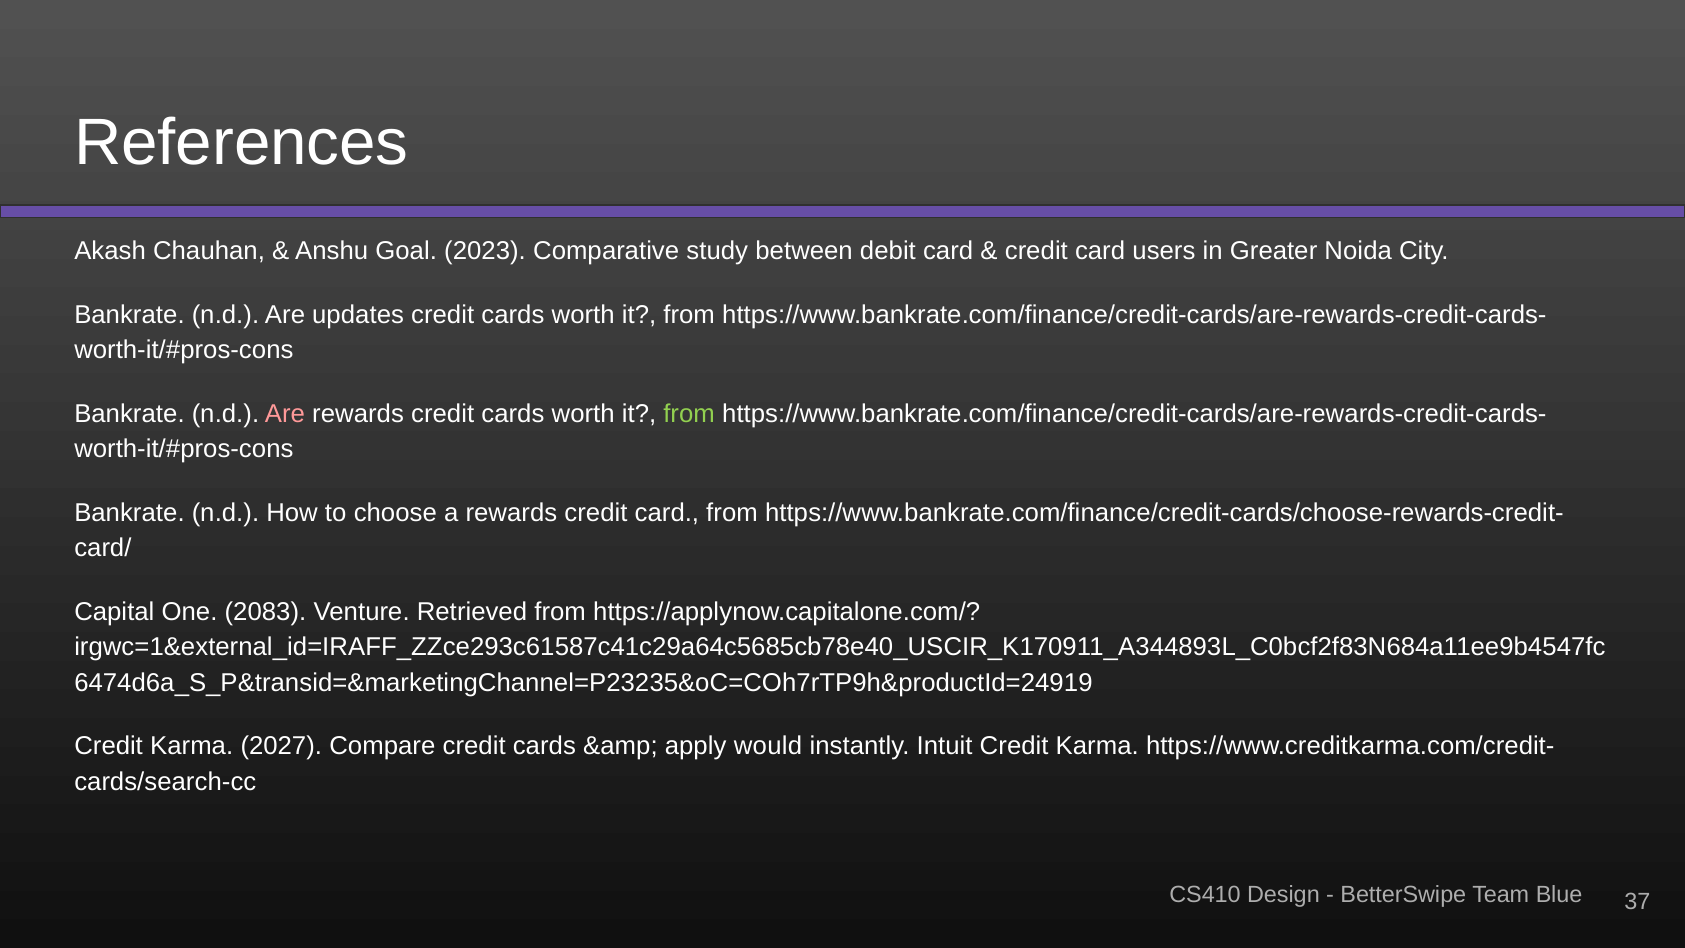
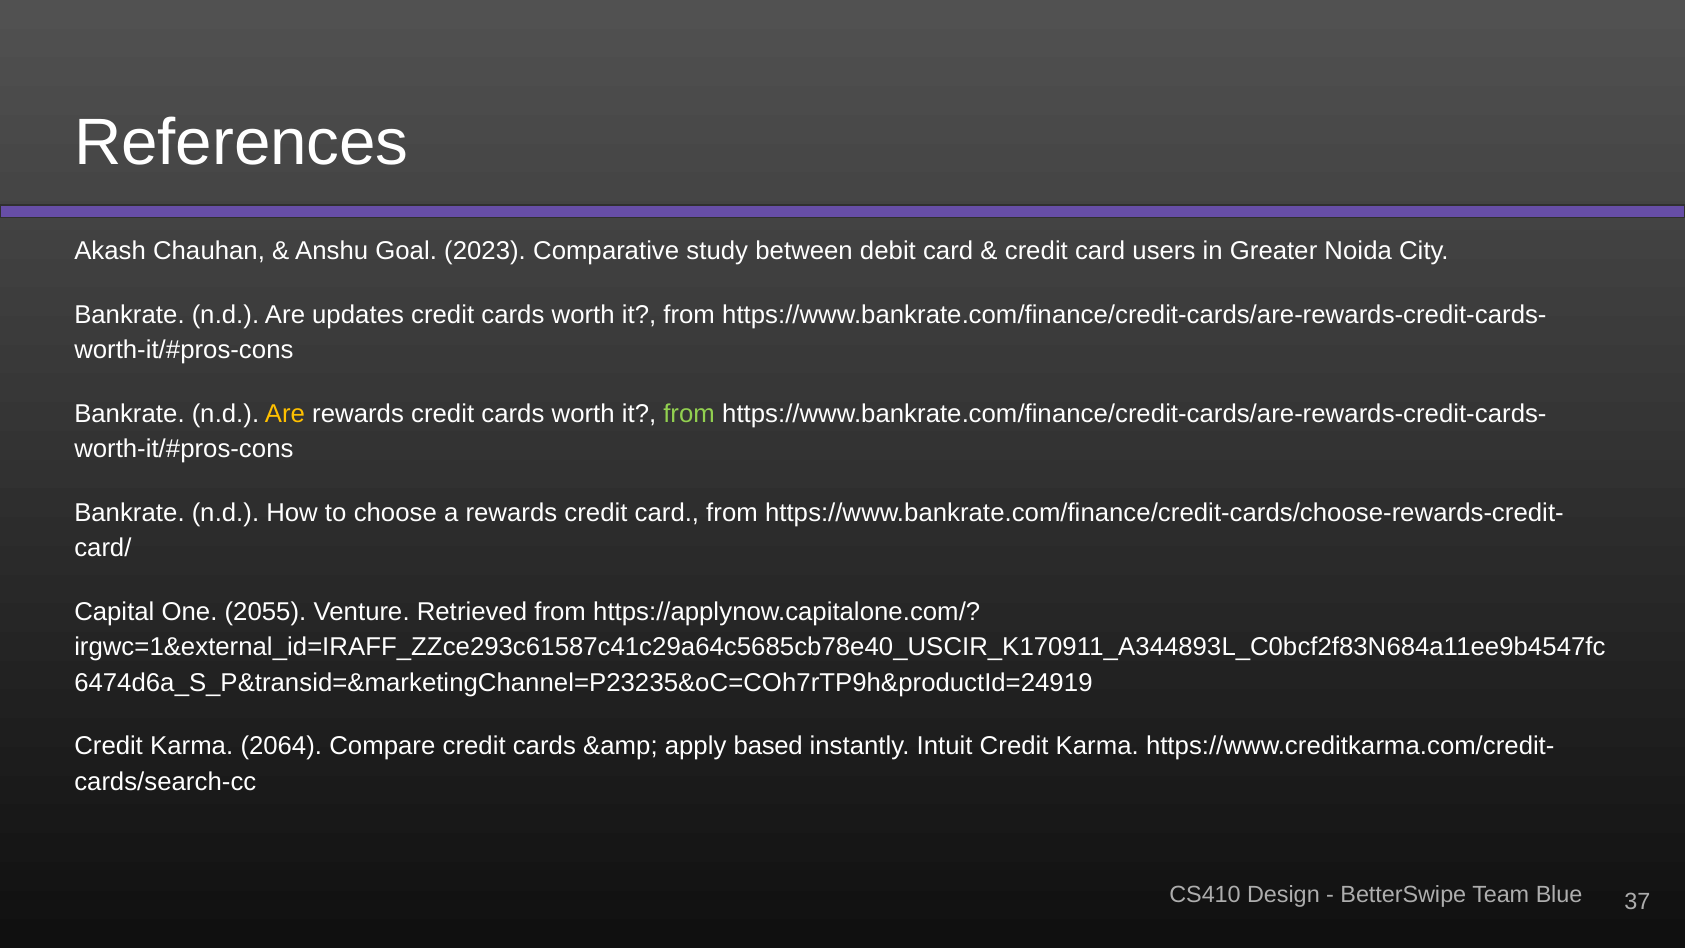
Are colour: pink -> yellow (285, 414)
2083: 2083 -> 2055 (265, 612)
2027: 2027 -> 2064 (281, 746)
would: would -> based (768, 746)
